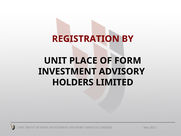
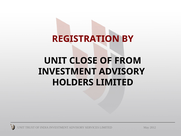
PLACE: PLACE -> CLOSE (83, 61)
FORM: FORM -> FROM (128, 61)
